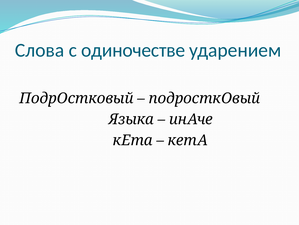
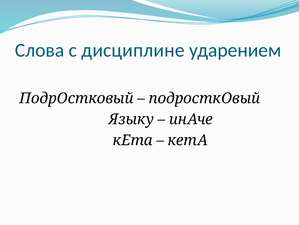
одиночестве: одиночестве -> дисциплине (133, 50)
Языка: Языка -> Языку (131, 119)
